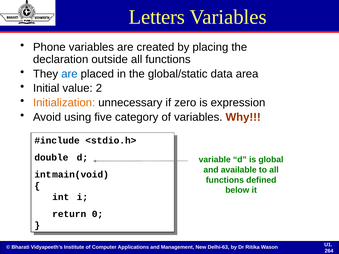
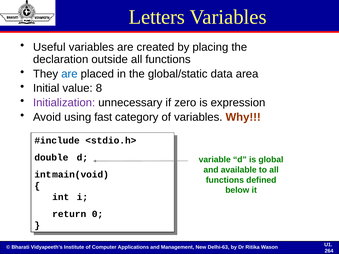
Phone: Phone -> Useful (49, 47)
2: 2 -> 8 (99, 88)
Initialization colour: orange -> purple (64, 103)
five: five -> fast (103, 117)
